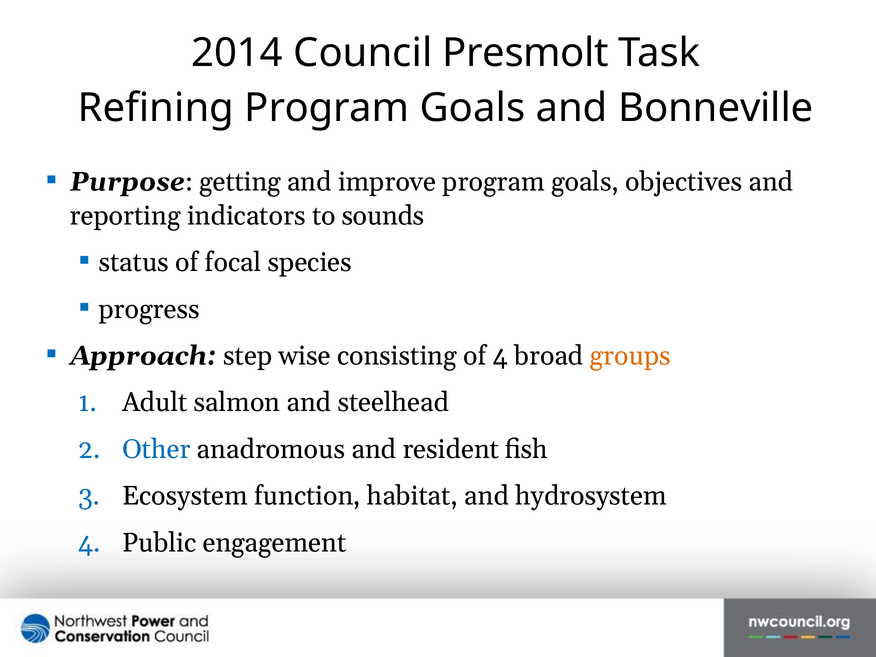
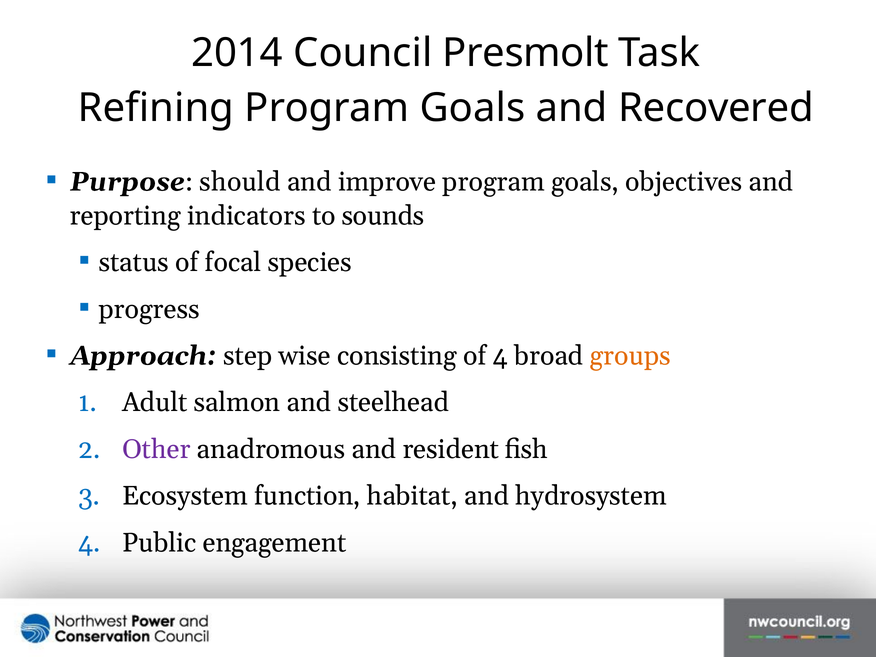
Bonneville: Bonneville -> Recovered (716, 108)
getting: getting -> should (240, 182)
Other colour: blue -> purple (156, 449)
